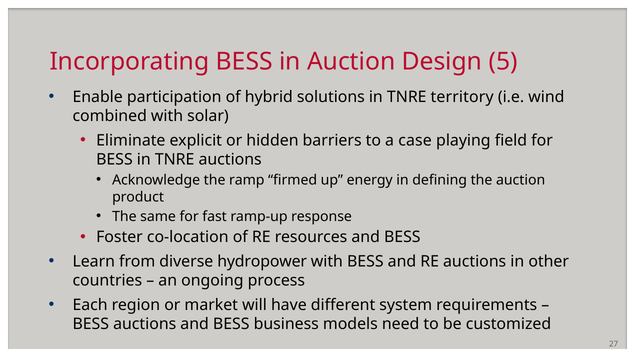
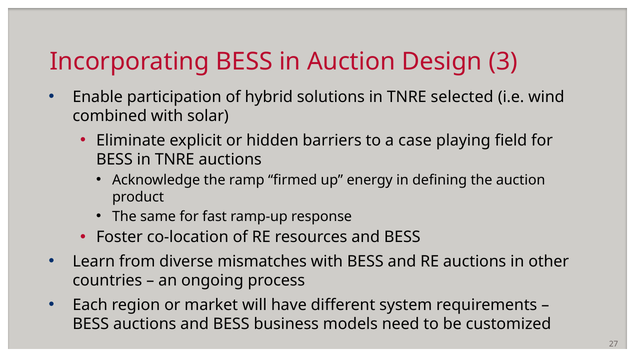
5: 5 -> 3 (503, 62)
territory: territory -> selected (462, 97)
hydropower: hydropower -> mismatches (262, 262)
